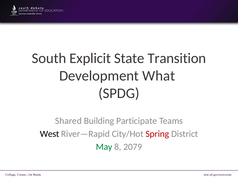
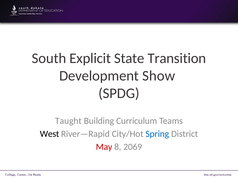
What: What -> Show (159, 76)
Shared: Shared -> Taught (68, 120)
Participate: Participate -> Curriculum (137, 120)
Spring colour: red -> blue (157, 133)
May colour: green -> red (104, 146)
2079: 2079 -> 2069 (133, 146)
